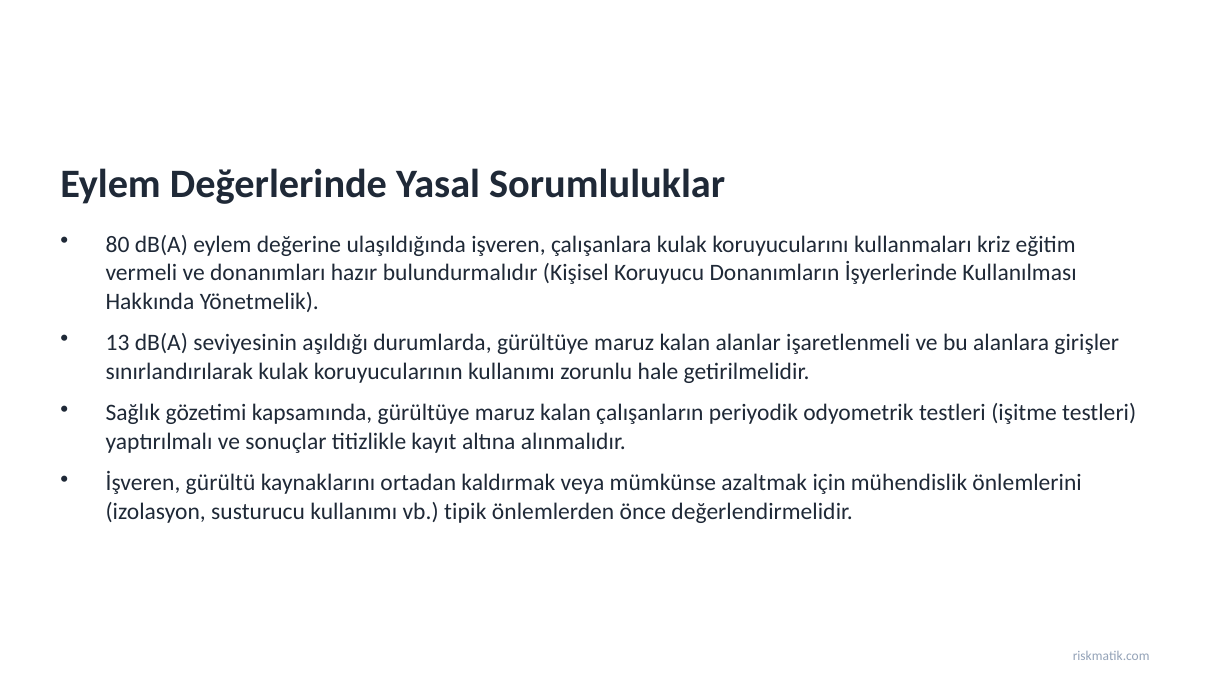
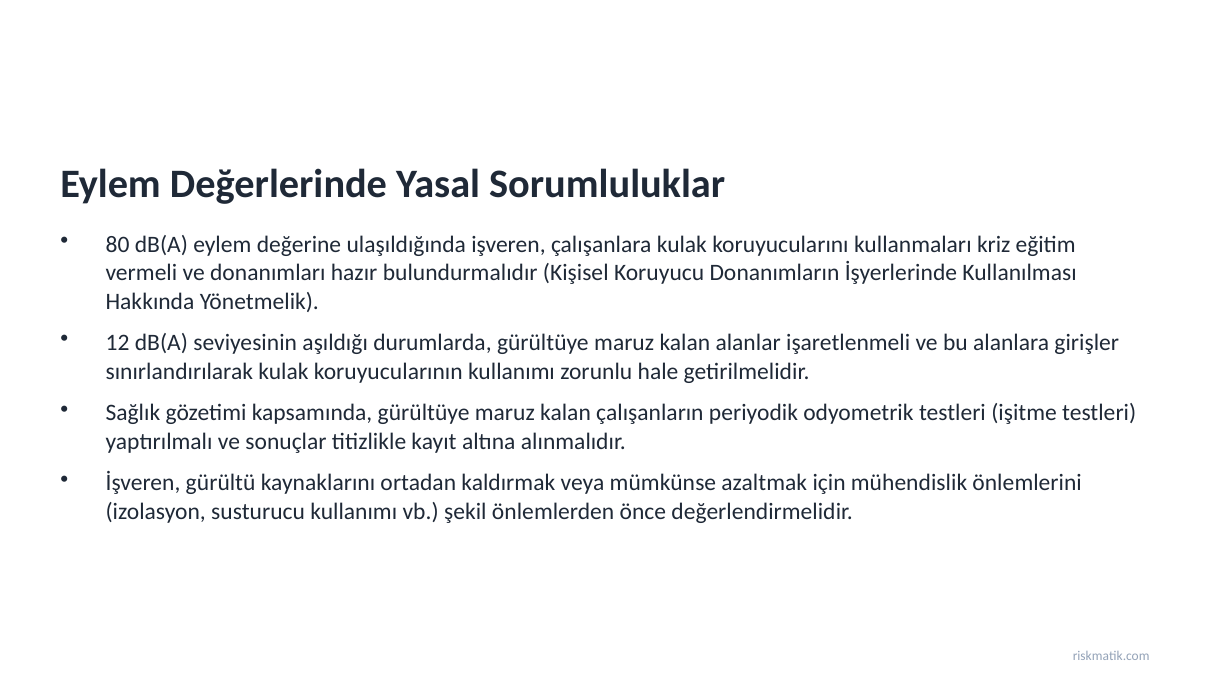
13: 13 -> 12 (118, 343)
tipik: tipik -> şekil (465, 511)
